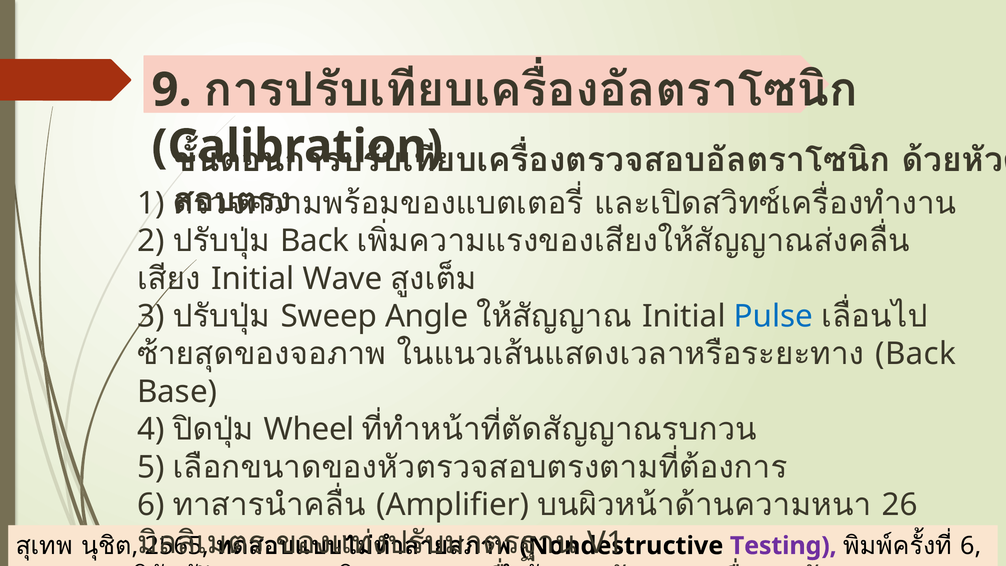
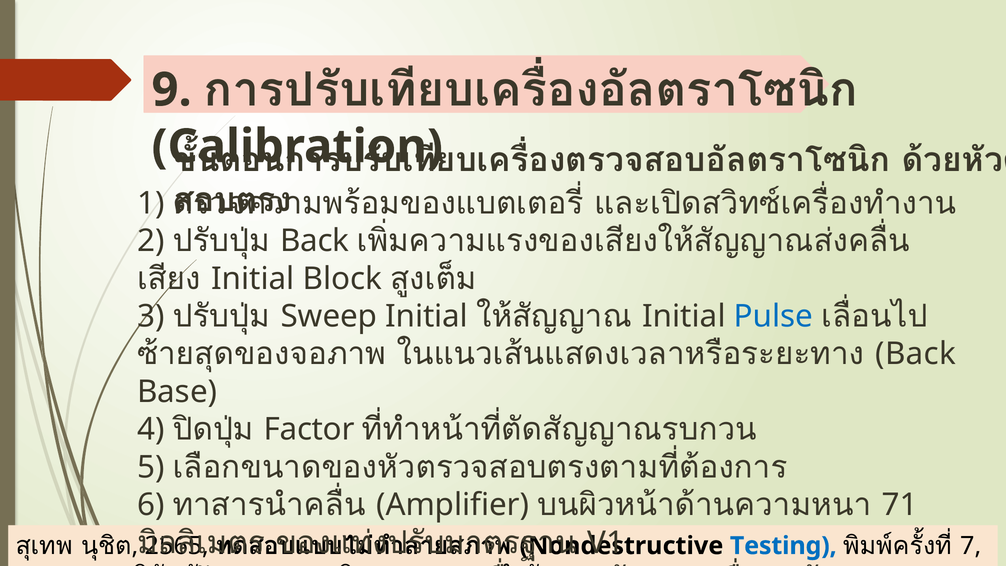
Wave: Wave -> Block (342, 279)
Sweep Angle: Angle -> Initial (427, 316)
Wheel: Wheel -> Factor (309, 429)
26: 26 -> 71 (900, 505)
Testing colour: purple -> blue (783, 546)
6: 6 -> 7 (971, 546)
